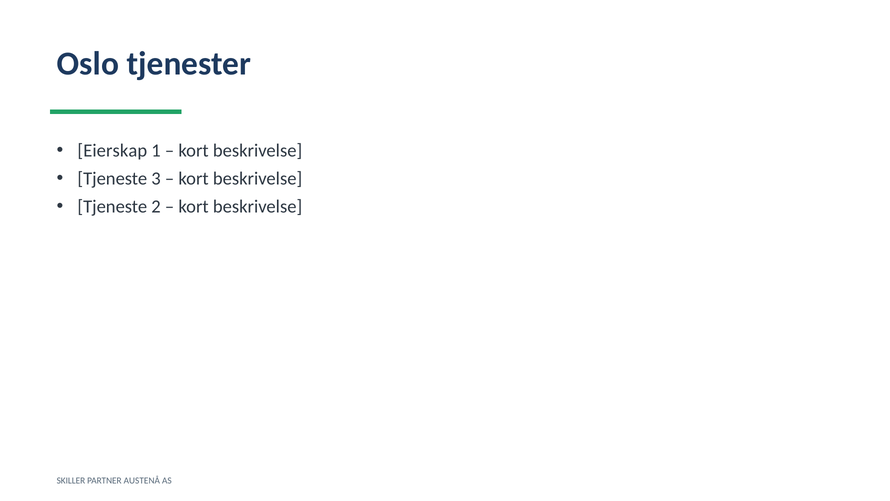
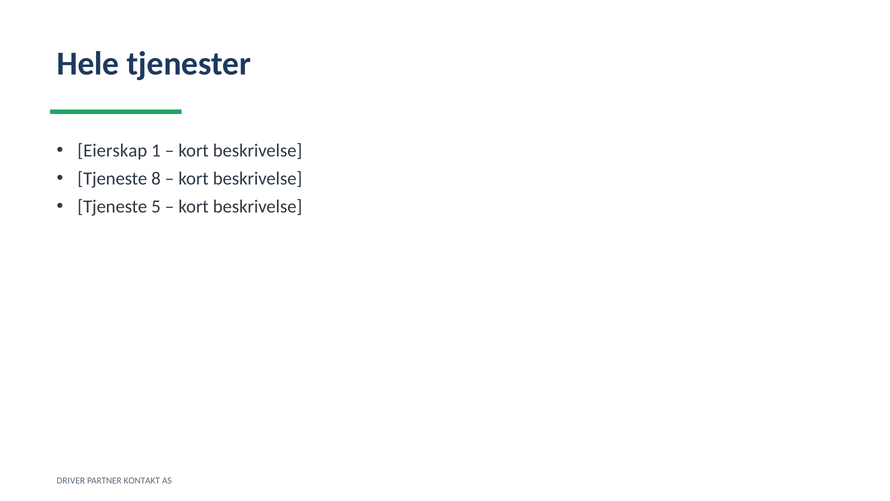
Oslo: Oslo -> Hele (88, 64)
3: 3 -> 8 (156, 179)
2: 2 -> 5 (156, 206)
SKILLER: SKILLER -> DRIVER (71, 480)
AUSTENÅ: AUSTENÅ -> KONTAKT (142, 480)
